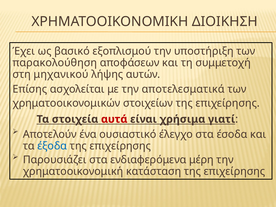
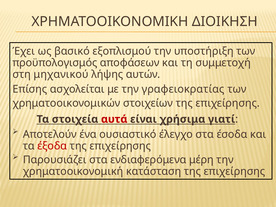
παρακολούθηση: παρακολούθηση -> προϋπολογισμός (55, 63)
αποτελεσματικά: αποτελεσματικά -> γραφειοκρατίας (183, 89)
έξοδα colour: blue -> red (52, 146)
